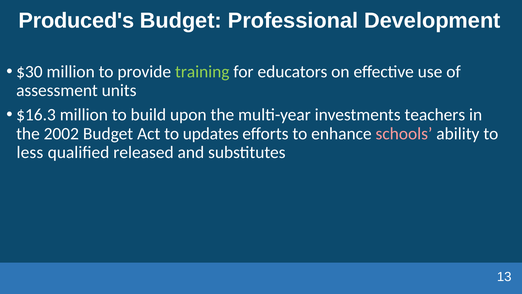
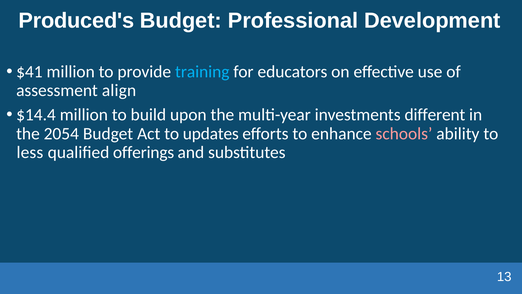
$30: $30 -> $41 (29, 72)
training colour: light green -> light blue (202, 72)
units: units -> align (119, 90)
$16.3: $16.3 -> $14.4 (36, 115)
teachers: teachers -> different (435, 115)
2002: 2002 -> 2054 (61, 133)
released: released -> offerings (144, 152)
